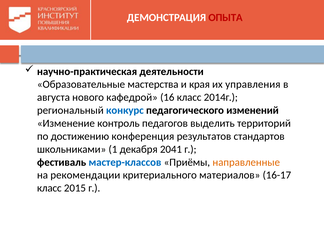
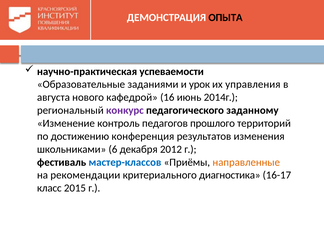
ОПЫТА colour: red -> black (226, 18)
деятельности: деятельности -> успеваемости (172, 71)
мастерства: мастерства -> заданиями (153, 84)
края: края -> урок (199, 84)
16 класс: класс -> июнь (189, 97)
конкурс colour: blue -> purple (125, 110)
изменений: изменений -> заданному (252, 110)
выделить: выделить -> прошлого (213, 123)
стандартов: стандартов -> изменения (259, 136)
1: 1 -> 6 (113, 149)
2041: 2041 -> 2012 (171, 149)
материалов: материалов -> диагностика (230, 175)
